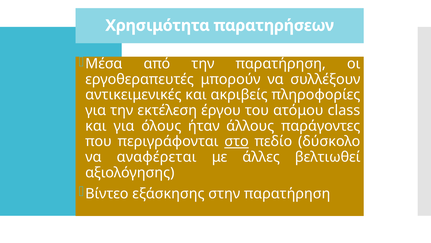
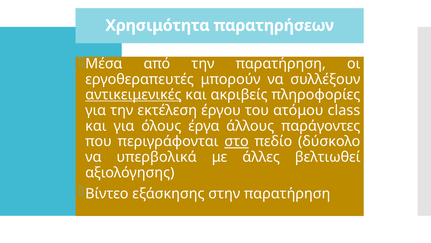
αντικειμενικές underline: none -> present (133, 95)
ήταν: ήταν -> έργα (204, 126)
αναφέρεται: αναφέρεται -> υπερβολικά (157, 157)
